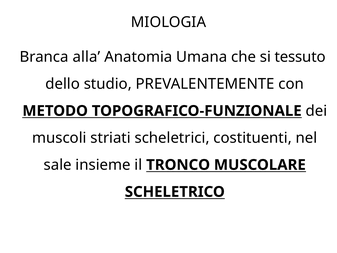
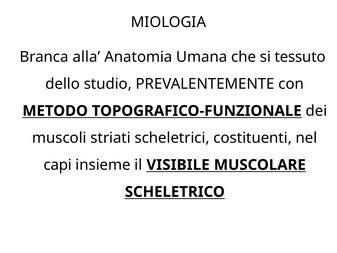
sale: sale -> capi (58, 165)
TRONCO: TRONCO -> VISIBILE (178, 165)
